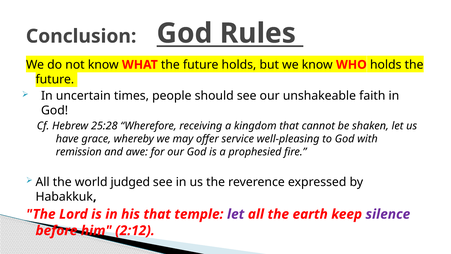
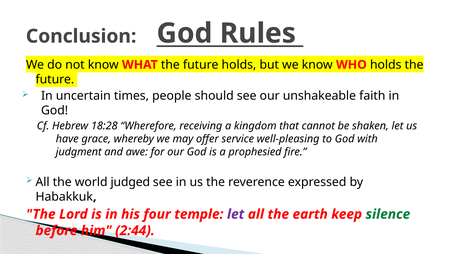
25:28: 25:28 -> 18:28 (104, 126)
remission: remission -> judgment (79, 152)
his that: that -> four (157, 214)
silence colour: purple -> green (388, 214)
2:12: 2:12 -> 2:44 (135, 230)
